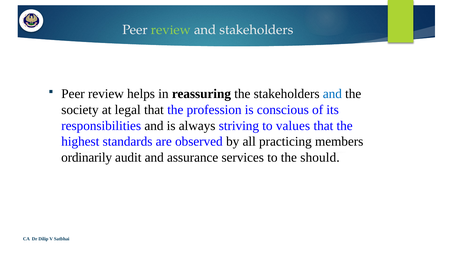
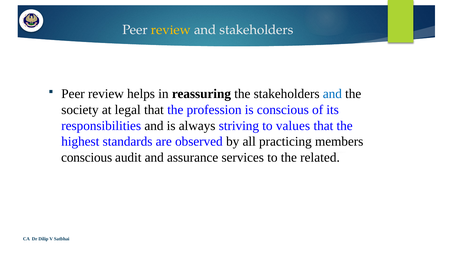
review colour: light green -> yellow (171, 30)
ordinarily: ordinarily -> conscious (87, 157)
should: should -> related (320, 157)
